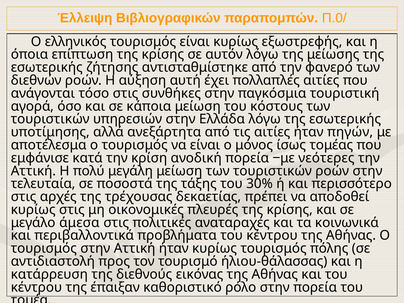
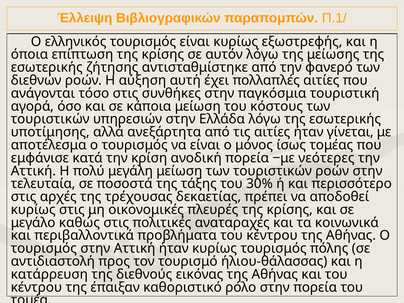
Π.0/: Π.0/ -> Π.1/ (334, 18)
πηγών: πηγών -> γίνεται (350, 132)
άμεσα: άμεσα -> καθώς (79, 223)
